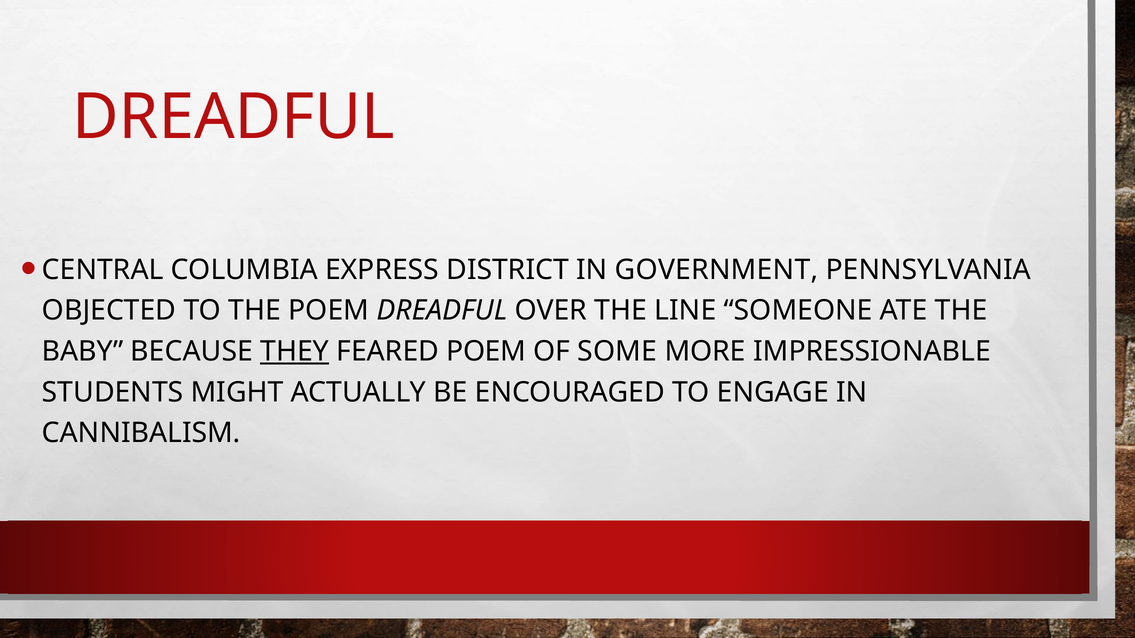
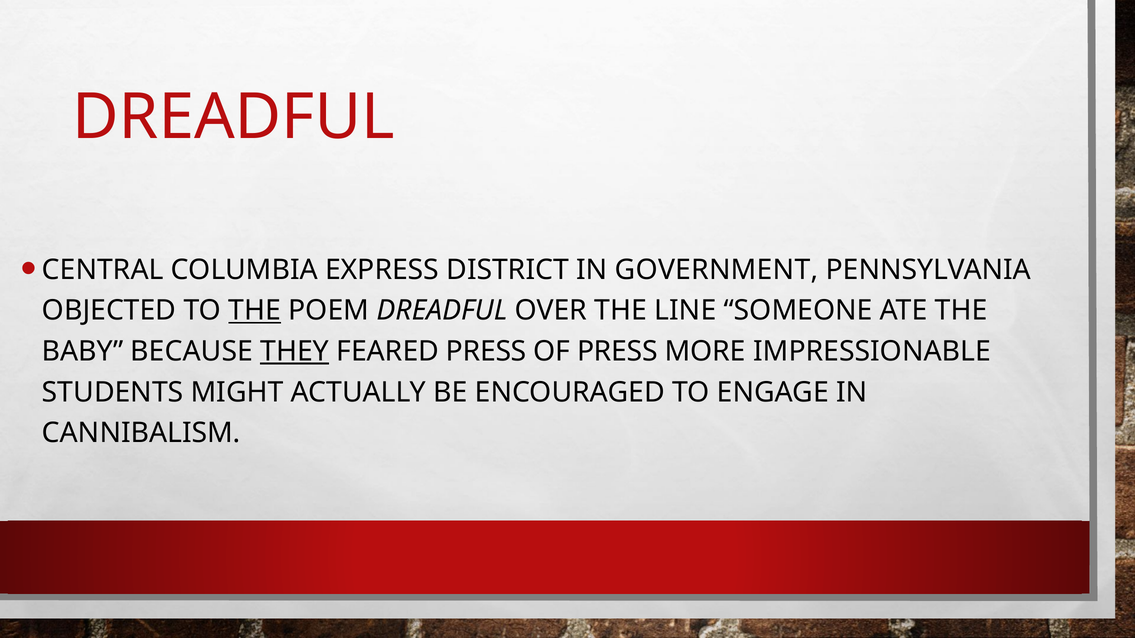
THE underline: none -> present (255, 311)
FEARED POEM: POEM -> PRESS (486, 352)
OF SOME: SOME -> PRESS (617, 352)
